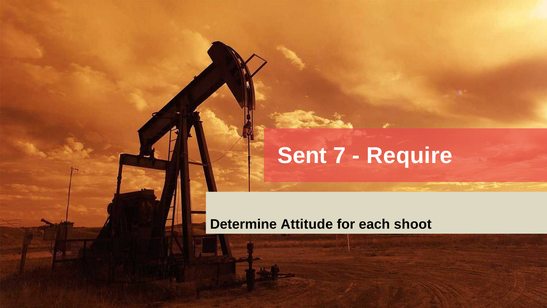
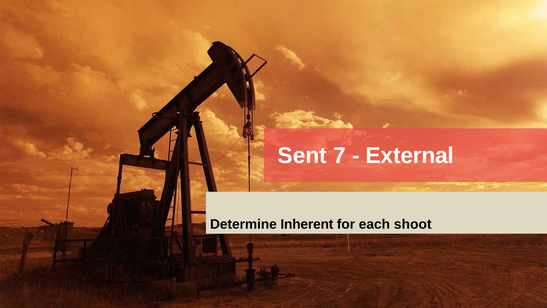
Require: Require -> External (410, 155)
Attitude: Attitude -> Inherent (307, 224)
